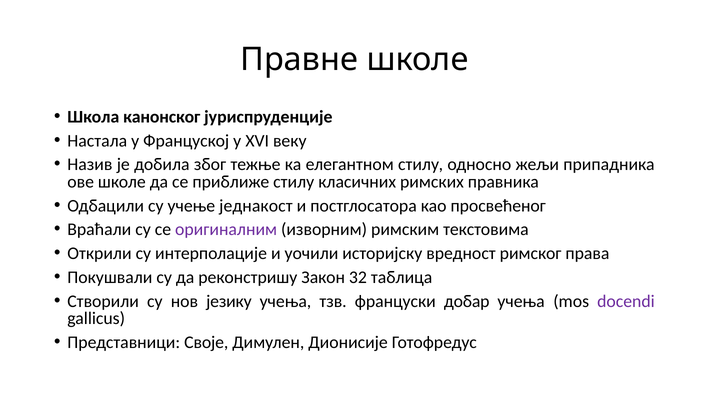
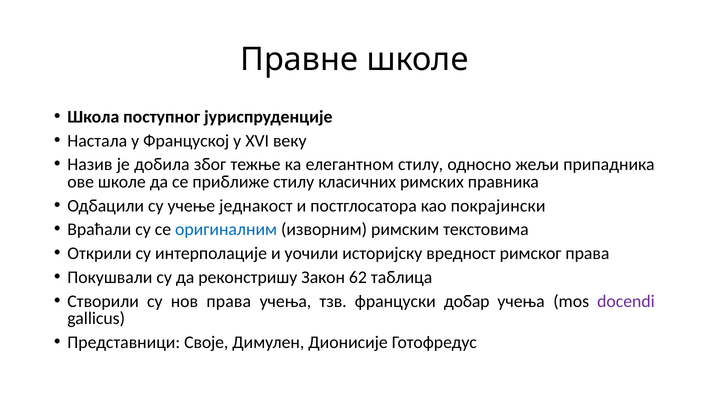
канонског: канонског -> поступног (162, 117)
просвећеног: просвећеног -> покрајински (498, 206)
оригиналним colour: purple -> blue (226, 229)
32: 32 -> 62 (358, 277)
нов језику: језику -> права (229, 301)
